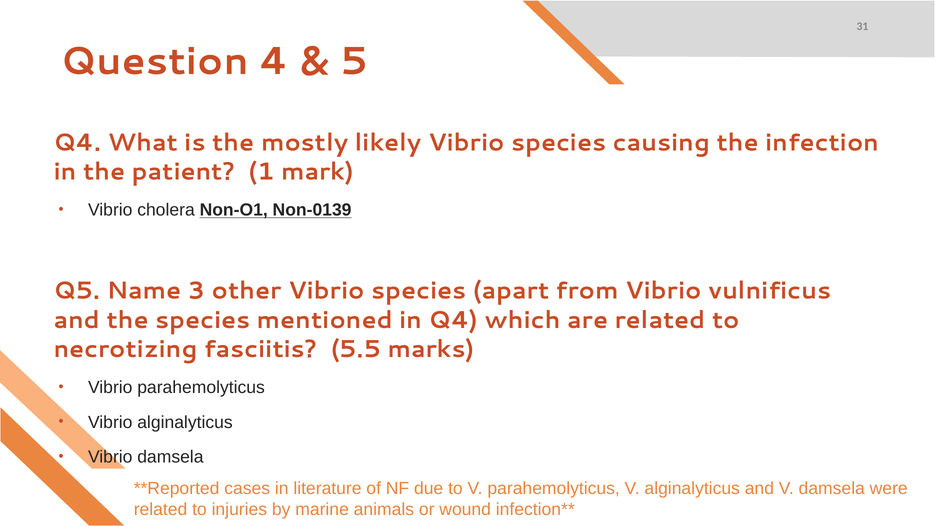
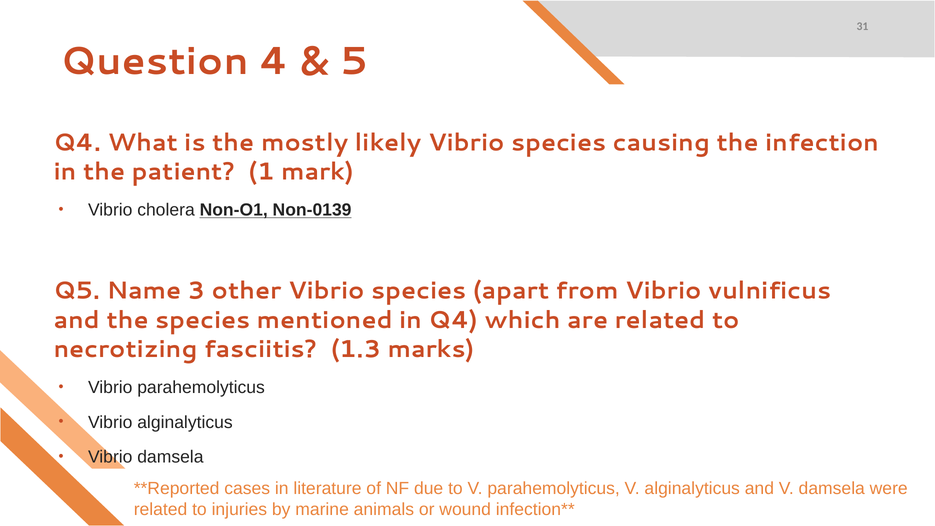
5.5: 5.5 -> 1.3 (356, 349)
